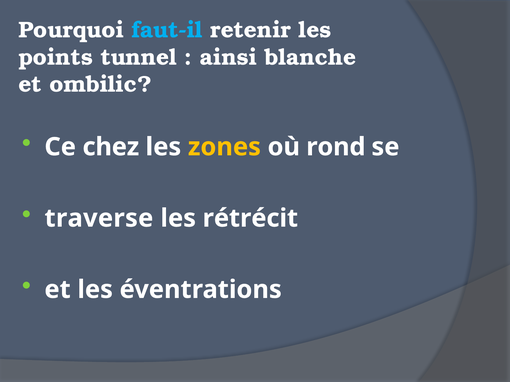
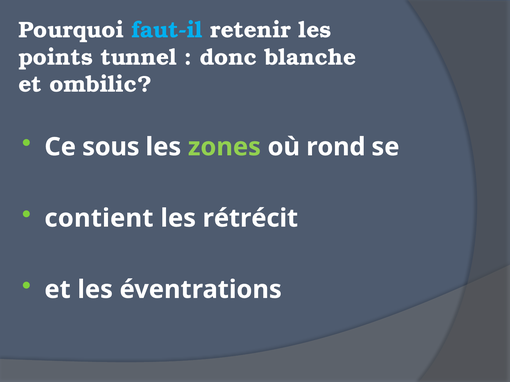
ainsi: ainsi -> donc (228, 57)
chez: chez -> sous (111, 147)
zones colour: yellow -> light green (224, 147)
traverse: traverse -> contient (99, 218)
